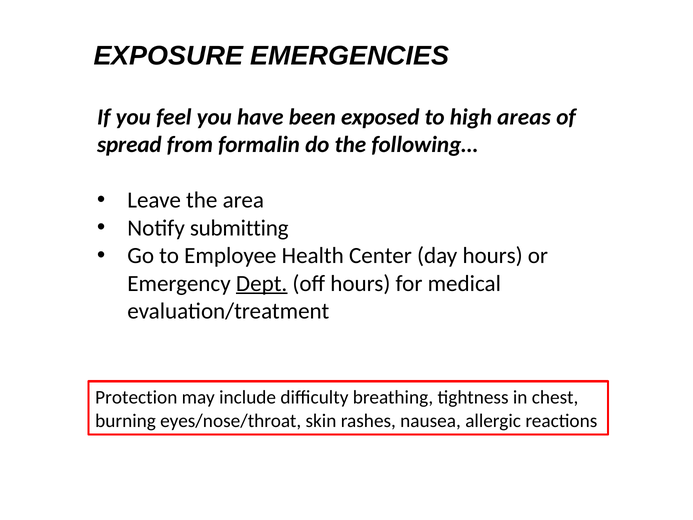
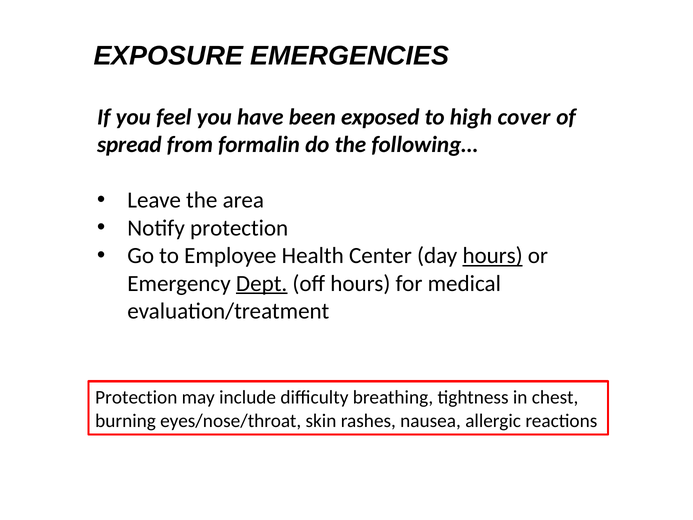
areas: areas -> cover (524, 117)
Notify submitting: submitting -> protection (239, 228)
hours underline: none -> present (493, 256)
